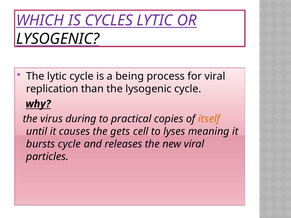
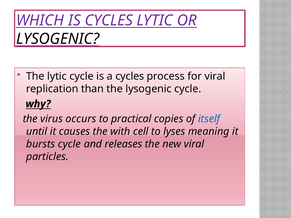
a being: being -> cycles (130, 76)
during: during -> occurs (81, 119)
itself colour: orange -> blue (209, 119)
gets: gets -> with (120, 132)
